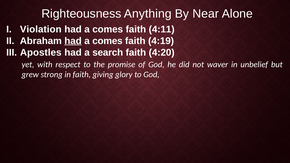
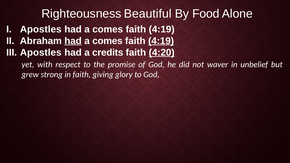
Anything: Anything -> Beautiful (148, 14)
Near: Near -> Food (206, 14)
Violation: Violation -> Apostles (41, 29)
4:11: 4:11 -> 4:19 (162, 29)
4:19 underline: none -> present (161, 41)
search: search -> credits (108, 52)
4:20 underline: none -> present (162, 52)
